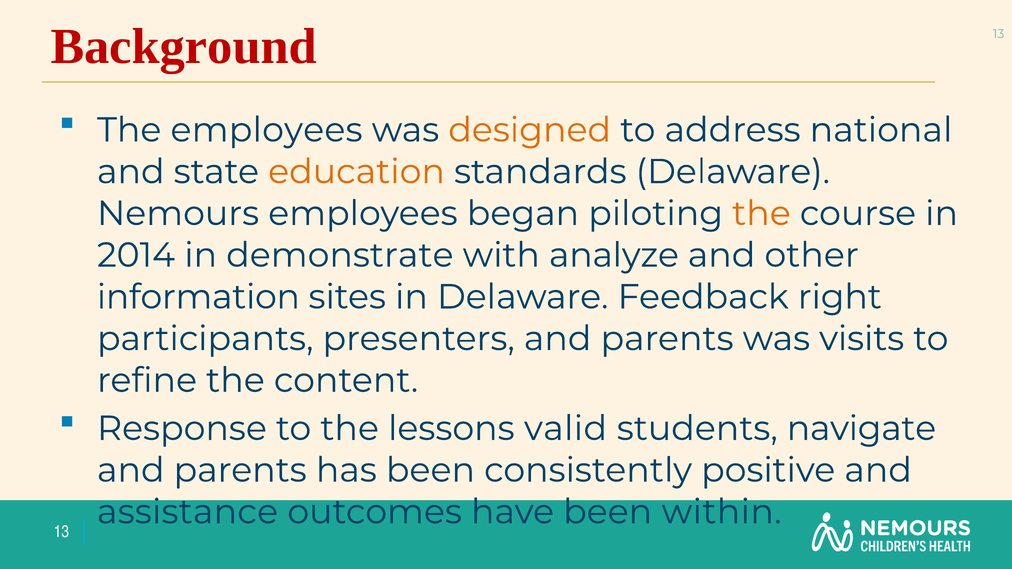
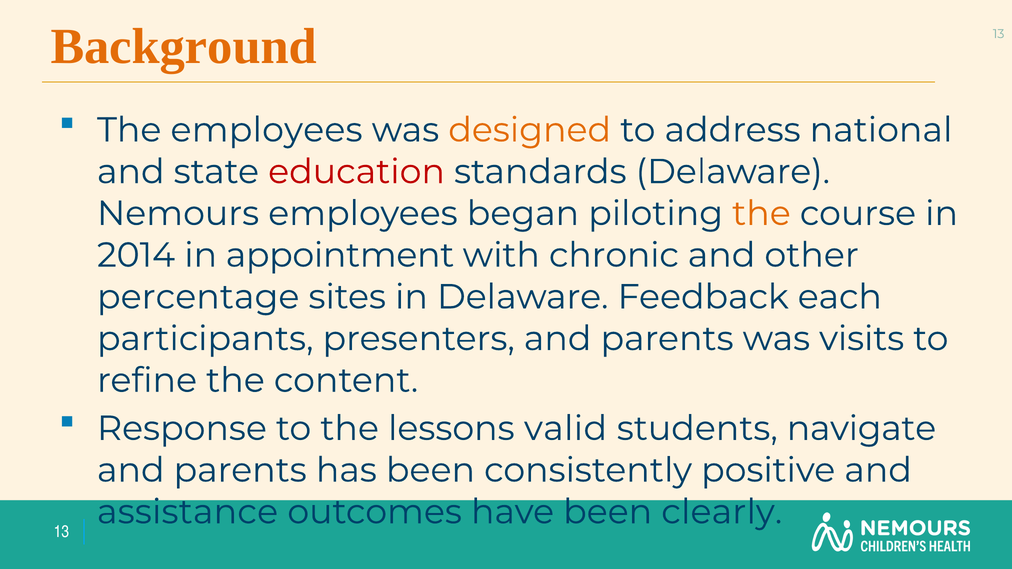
Background colour: red -> orange (184, 46)
education colour: orange -> red (357, 172)
demonstrate: demonstrate -> appointment (340, 255)
analyze: analyze -> chronic (614, 255)
information: information -> percentage (198, 297)
right: right -> each (840, 297)
within: within -> clearly (722, 512)
